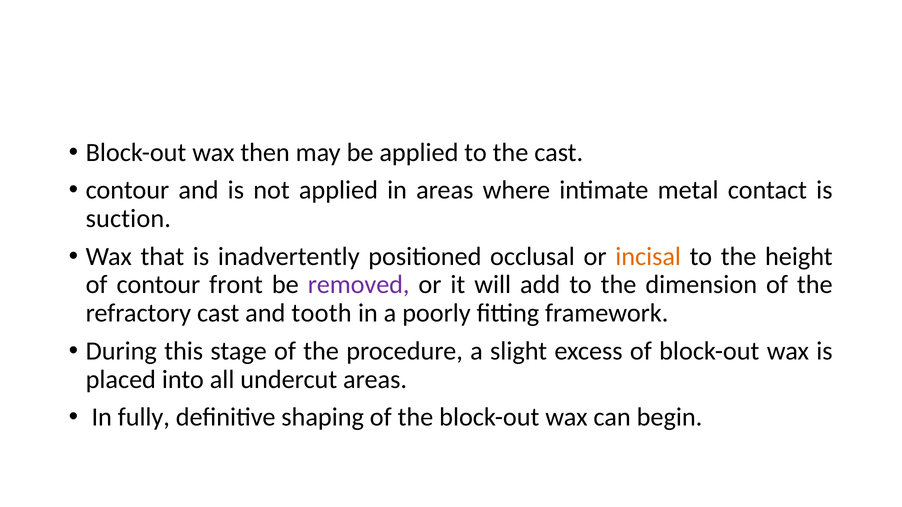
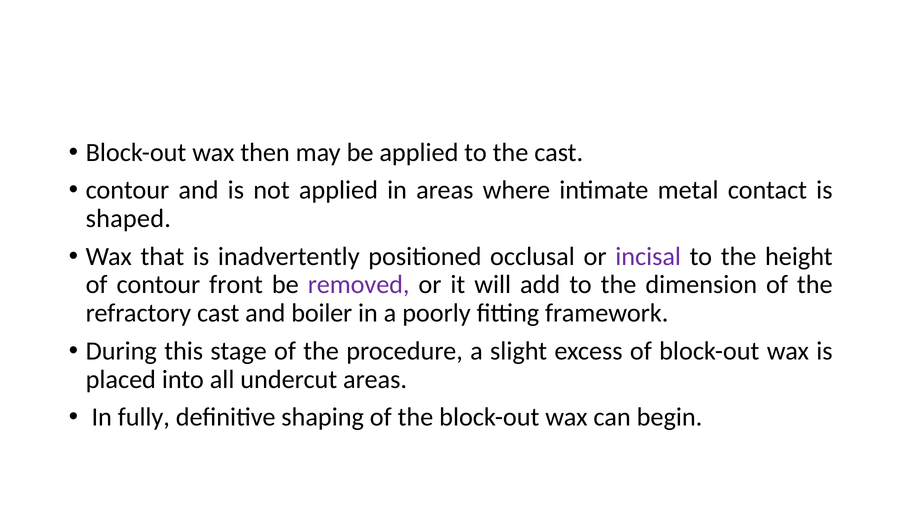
suction: suction -> shaped (128, 219)
incisal colour: orange -> purple (648, 257)
tooth: tooth -> boiler (322, 313)
